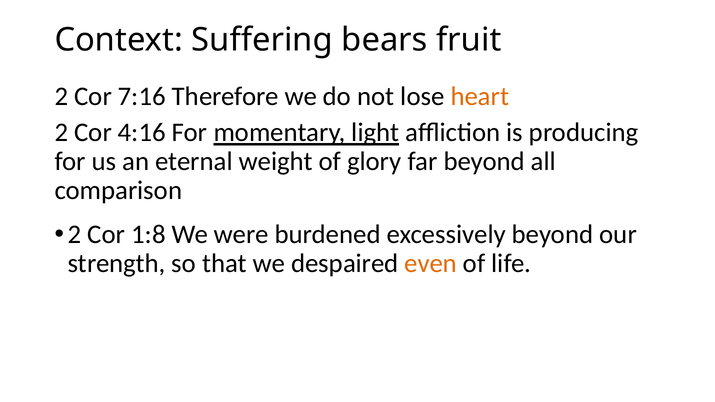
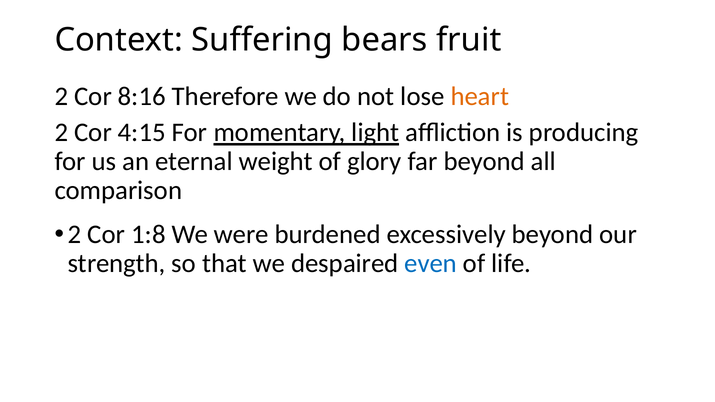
7:16: 7:16 -> 8:16 (142, 96)
4:16: 4:16 -> 4:15 (142, 133)
even colour: orange -> blue (431, 263)
